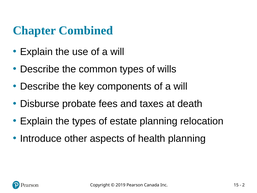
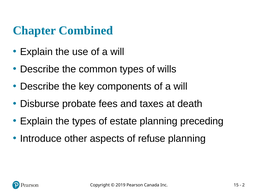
relocation: relocation -> preceding (202, 121)
health: health -> refuse (152, 138)
